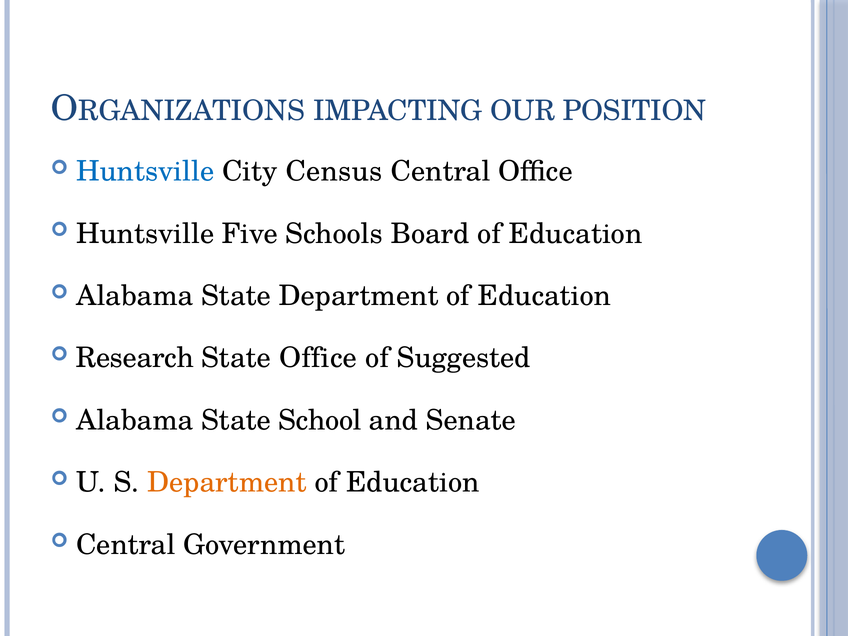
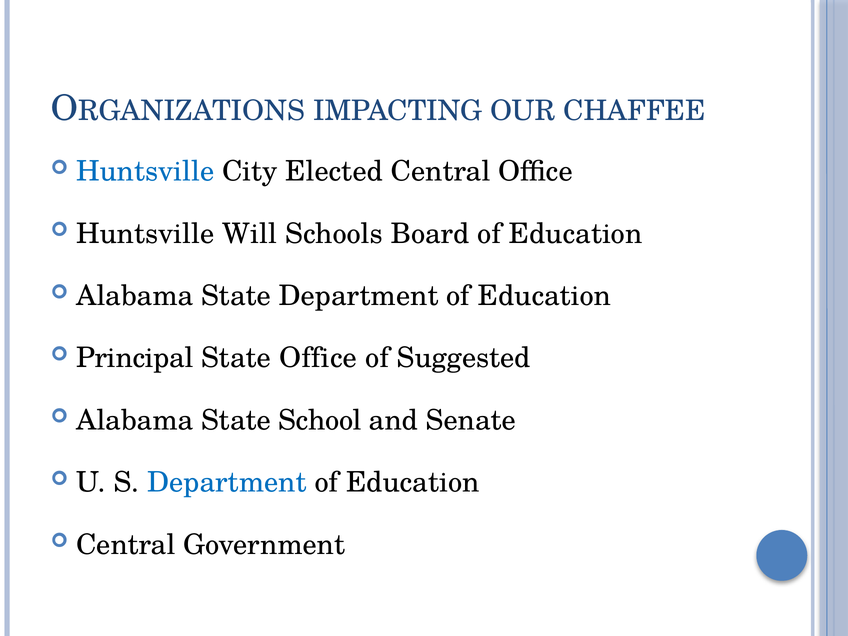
POSITION: POSITION -> CHAFFEE (634, 111)
Census: Census -> Elected (334, 172)
Five: Five -> Will (250, 234)
Research: Research -> Principal (135, 358)
Department colour: orange -> blue (227, 483)
